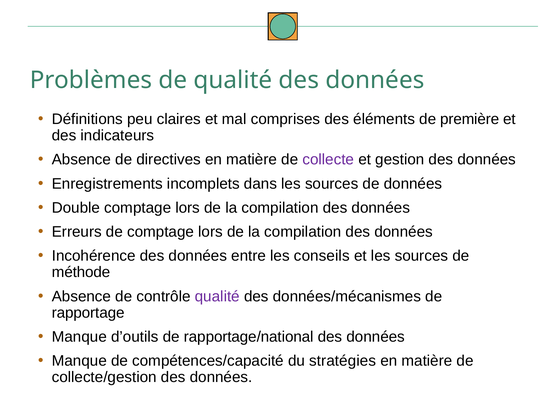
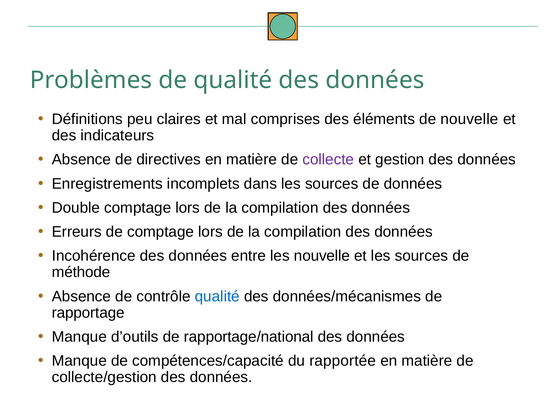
de première: première -> nouvelle (470, 119)
les conseils: conseils -> nouvelle (322, 256)
qualité colour: purple -> blue (217, 296)
stratégies: stratégies -> rapportée (343, 361)
